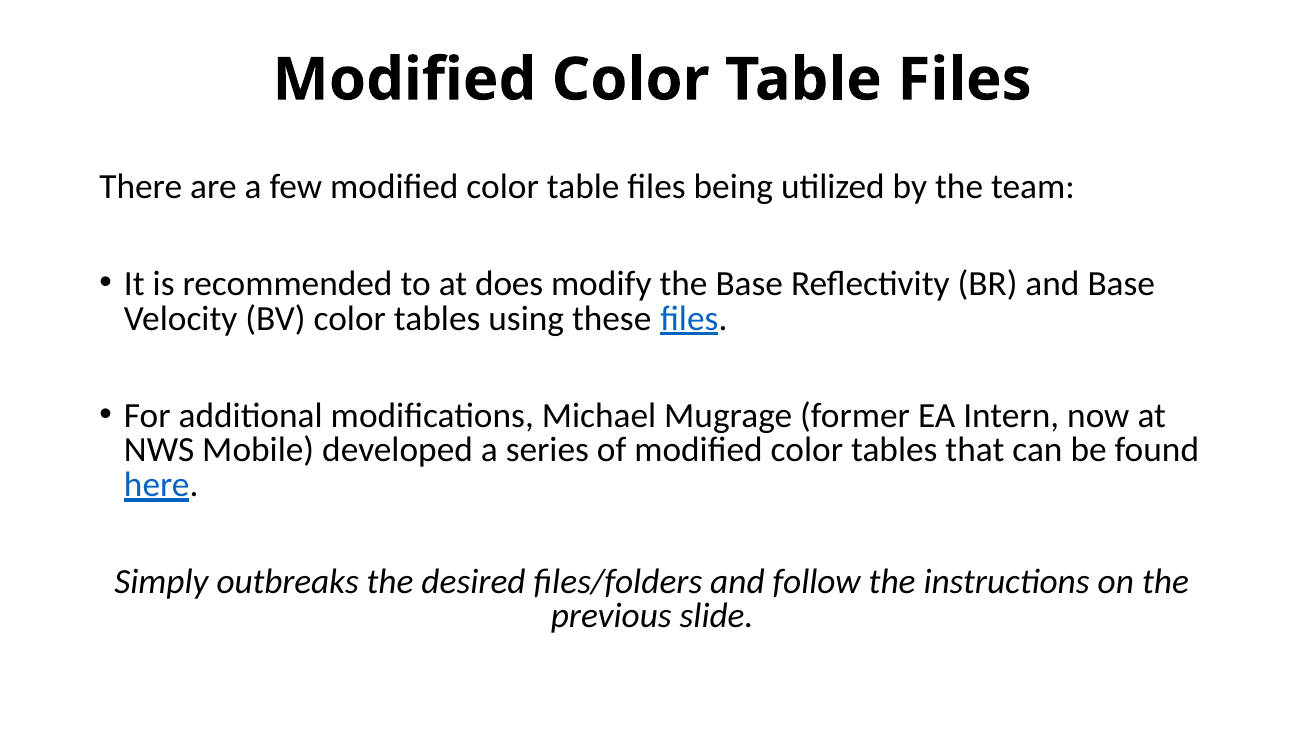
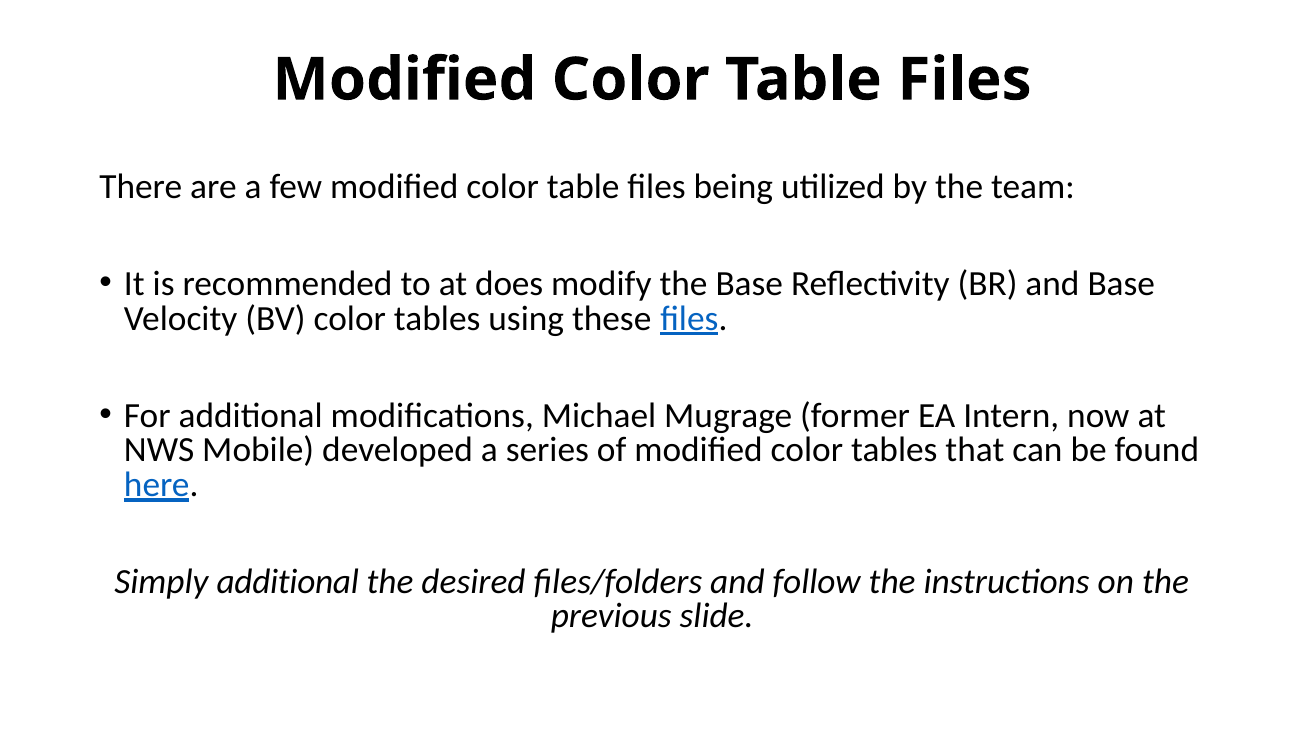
Simply outbreaks: outbreaks -> additional (288, 582)
